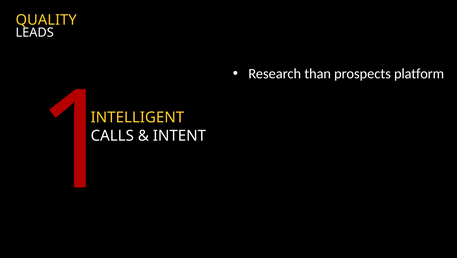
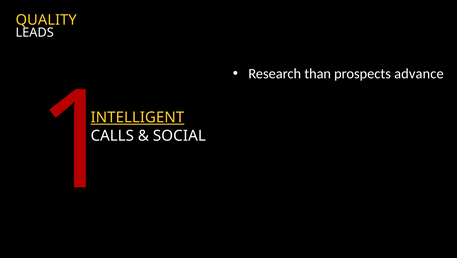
platform: platform -> advance (419, 74)
INTELLIGENT underline: none -> present (137, 117)
INTENT: INTENT -> SOCIAL (179, 136)
